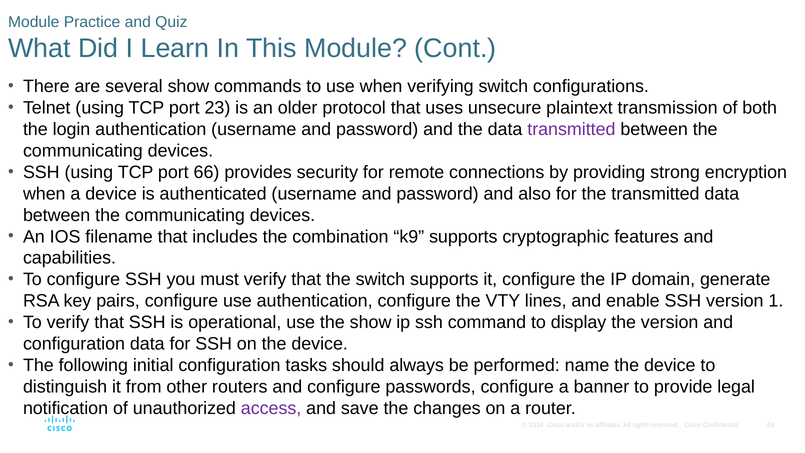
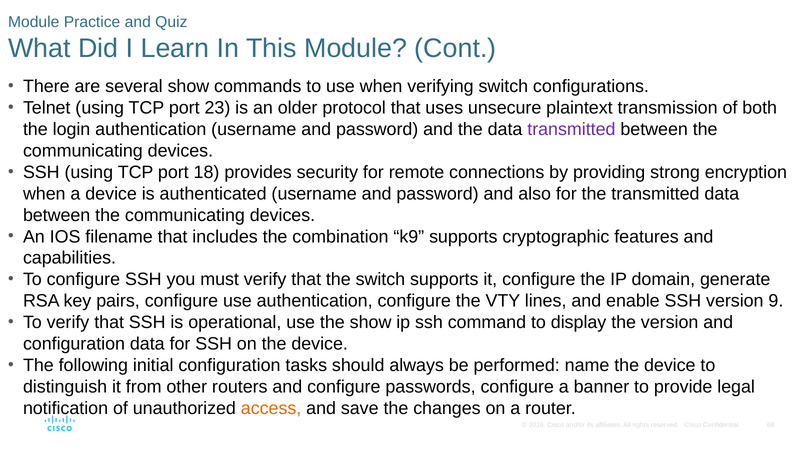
66: 66 -> 18 (207, 172)
1: 1 -> 9 (776, 301)
access colour: purple -> orange (271, 408)
